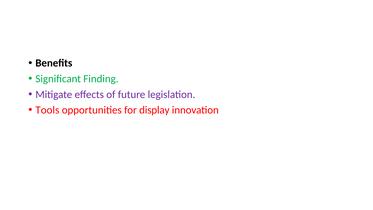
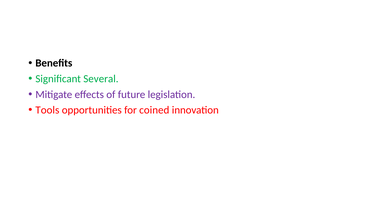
Finding: Finding -> Several (101, 79)
display: display -> coined (154, 110)
